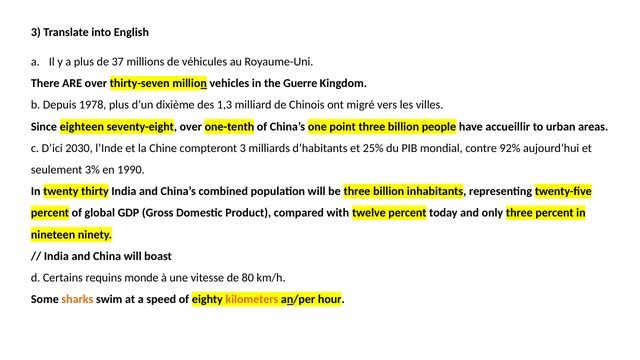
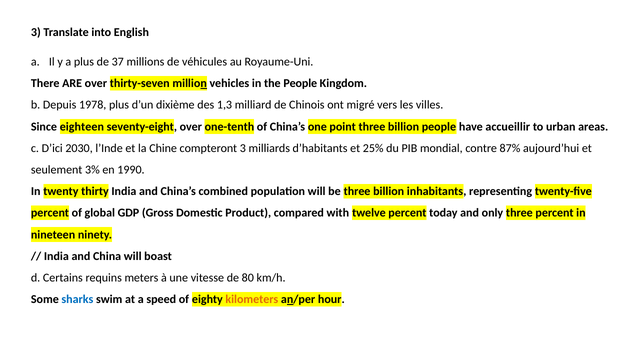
the Guerre: Guerre -> People (300, 83)
92%: 92% -> 87% (510, 148)
monde: monde -> meters (141, 278)
sharks colour: orange -> blue (77, 299)
